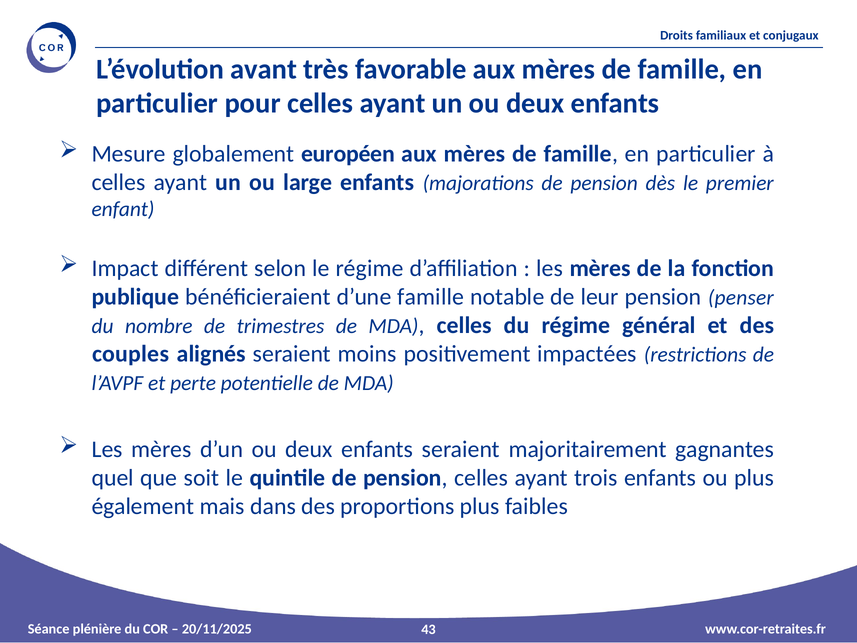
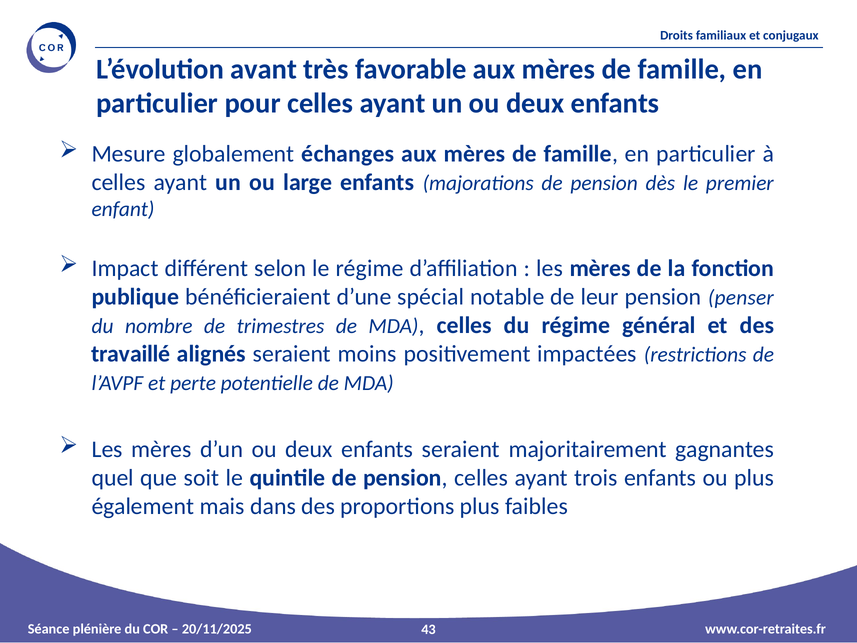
européen: européen -> échanges (348, 154)
d’une famille: famille -> spécial (431, 297)
couples: couples -> travaillé (131, 354)
